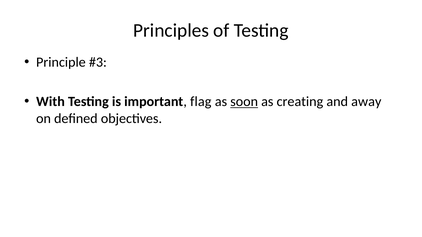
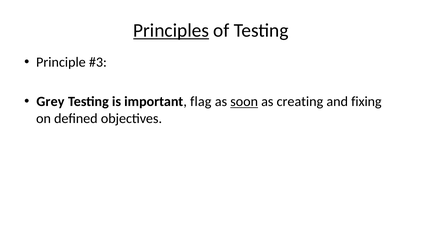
Principles underline: none -> present (171, 31)
With: With -> Grey (50, 102)
away: away -> fixing (366, 102)
